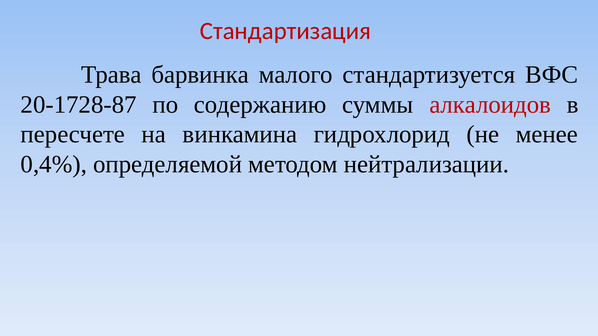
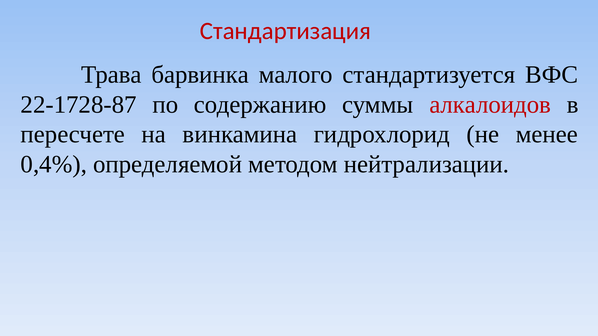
20-1728-87: 20-1728-87 -> 22-1728-87 (79, 105)
